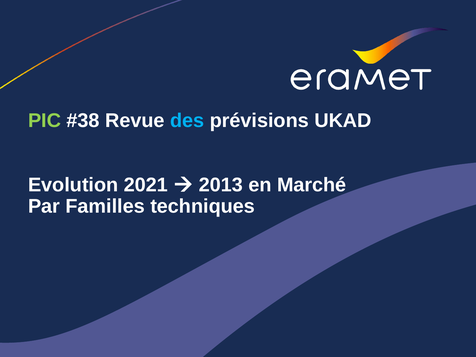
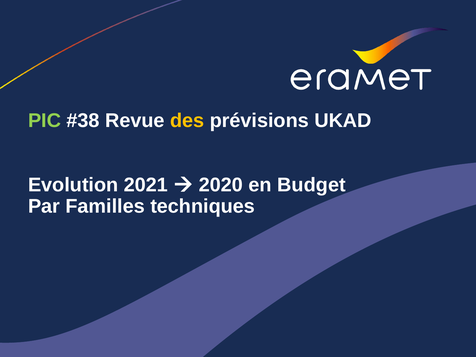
des colour: light blue -> yellow (187, 121)
2013: 2013 -> 2020 (221, 185)
Marché: Marché -> Budget (311, 185)
